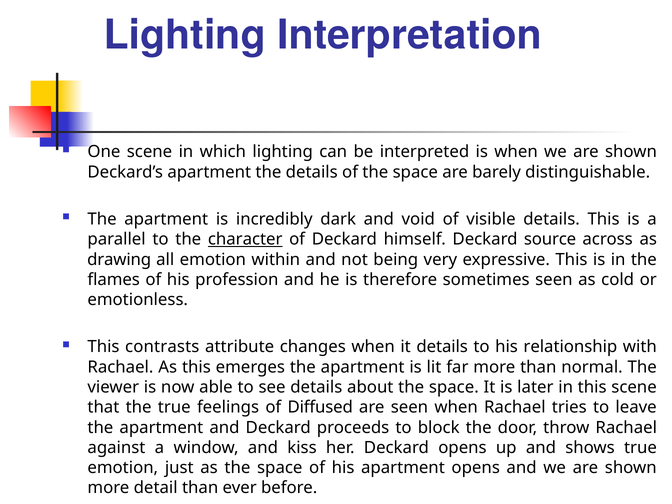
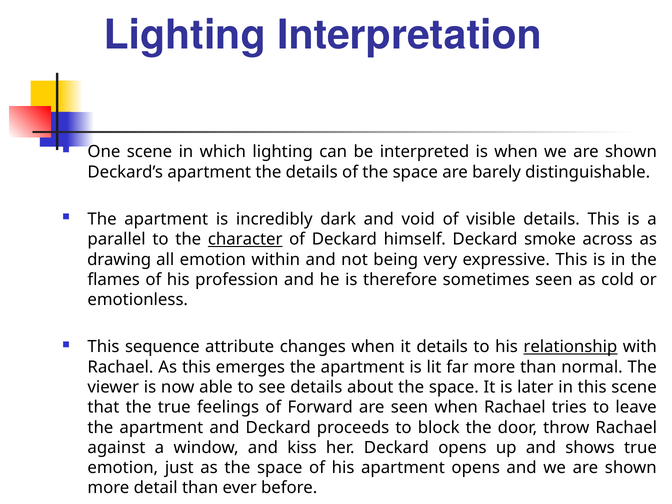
source: source -> smoke (550, 239)
contrasts: contrasts -> sequence (162, 347)
relationship underline: none -> present (570, 347)
Diffused: Diffused -> Forward (320, 407)
